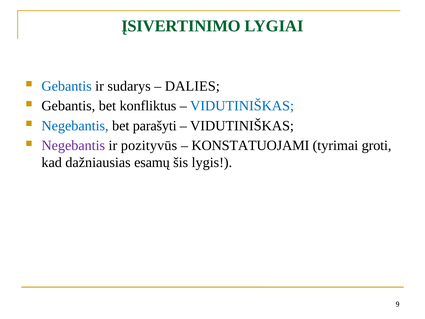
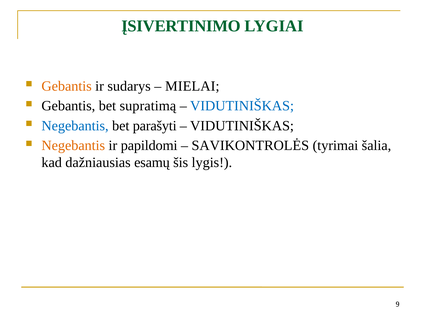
Gebantis colour: blue -> orange (67, 86)
DALIES: DALIES -> MIELAI (192, 86)
konfliktus: konfliktus -> supratimą (148, 106)
Negebantis colour: purple -> orange (73, 145)
pozityvūs: pozityvūs -> papildomi (149, 145)
KONSTATUOJAMI: KONSTATUOJAMI -> SAVIKONTROLĖS (250, 145)
groti: groti -> šalia (376, 145)
